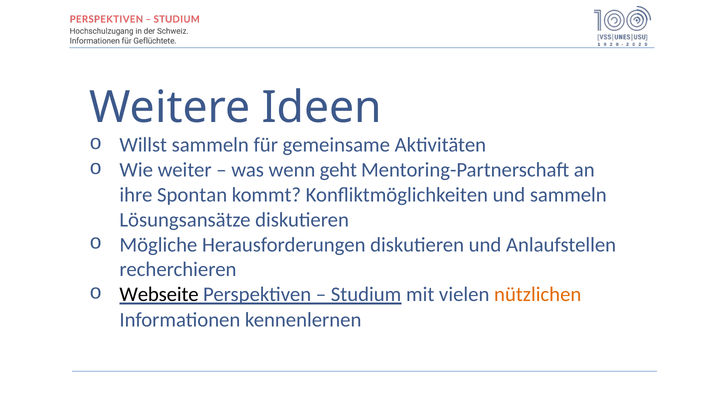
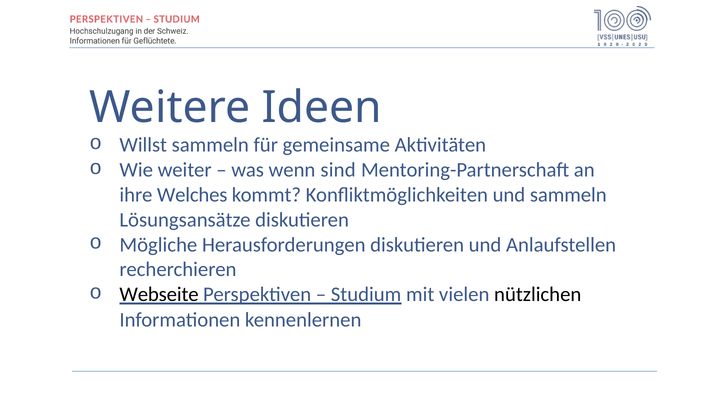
geht: geht -> sind (338, 170)
Spontan: Spontan -> Welches (192, 195)
nützlichen colour: orange -> black (538, 295)
